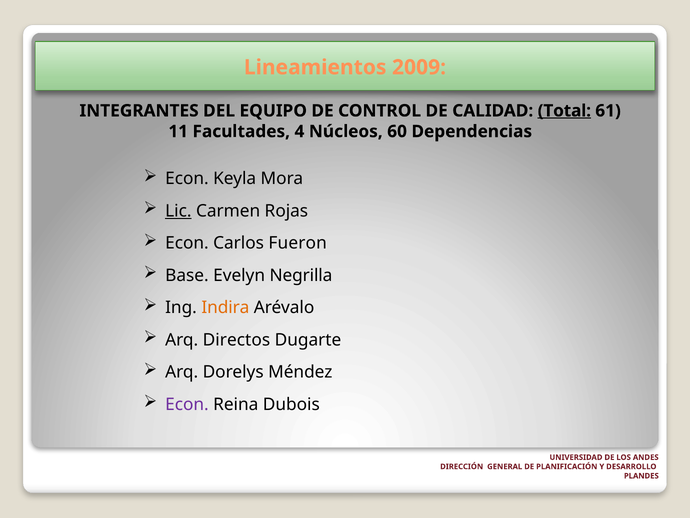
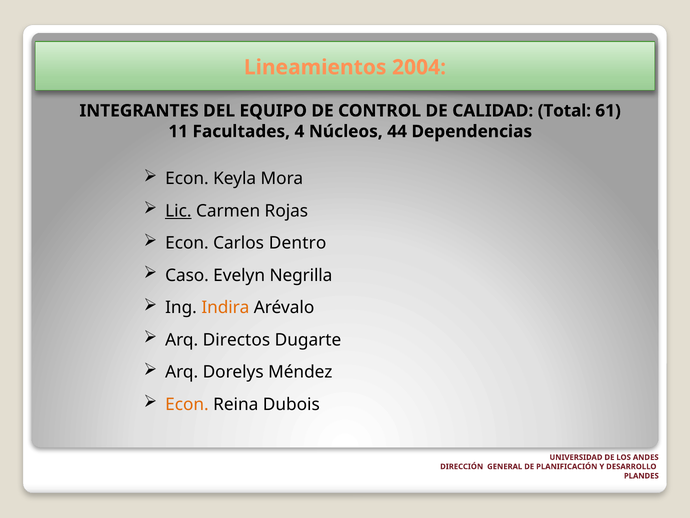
2009: 2009 -> 2004 (419, 67)
Total underline: present -> none (564, 111)
60: 60 -> 44 (397, 131)
Fueron: Fueron -> Dentro (298, 243)
Base: Base -> Caso (187, 275)
Econ colour: purple -> orange (187, 404)
